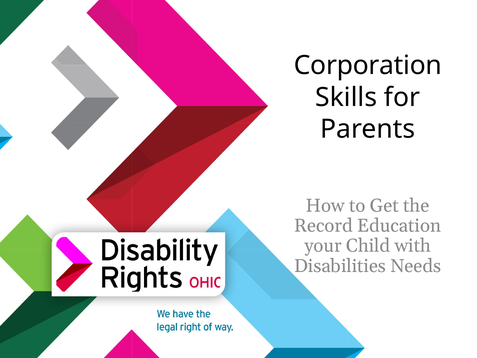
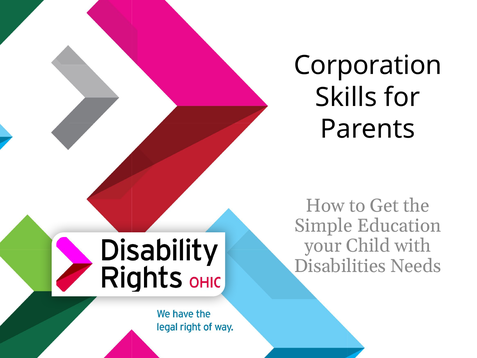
Record: Record -> Simple (323, 226)
